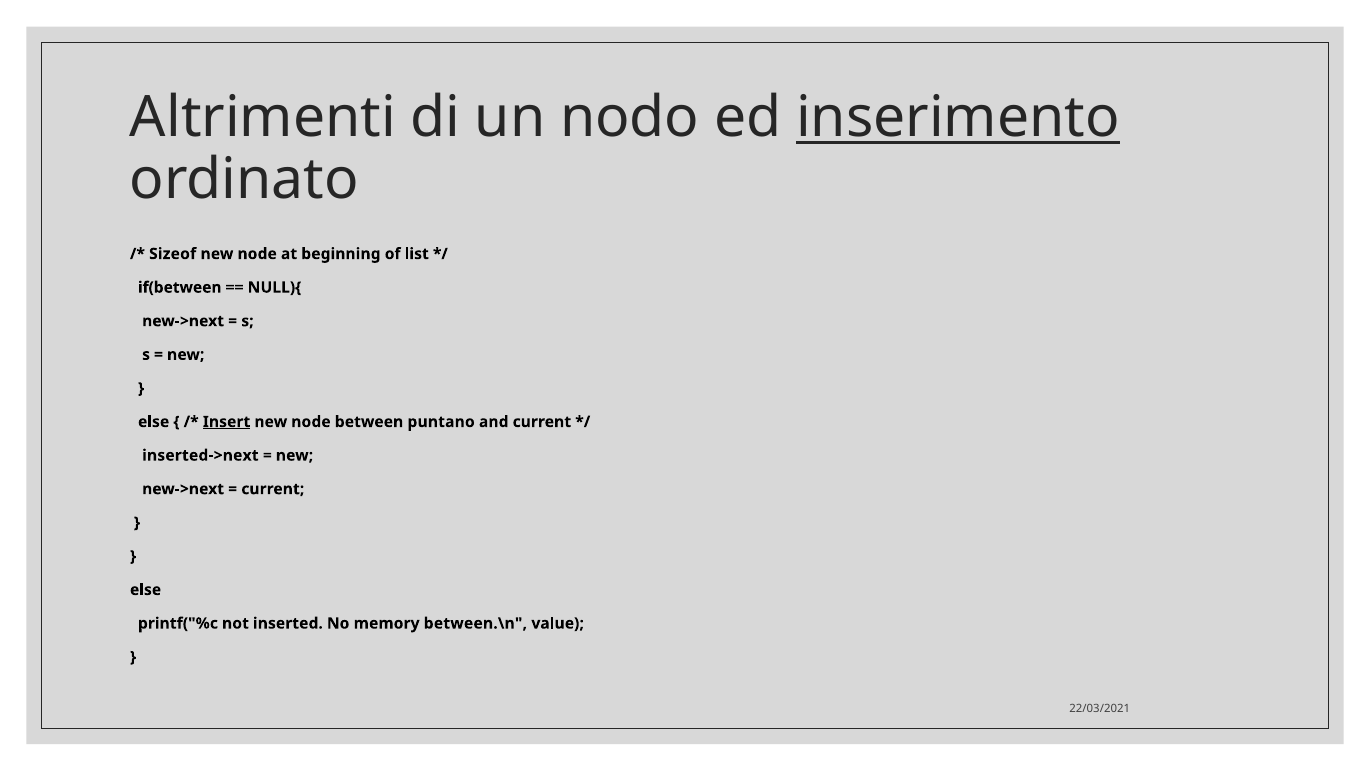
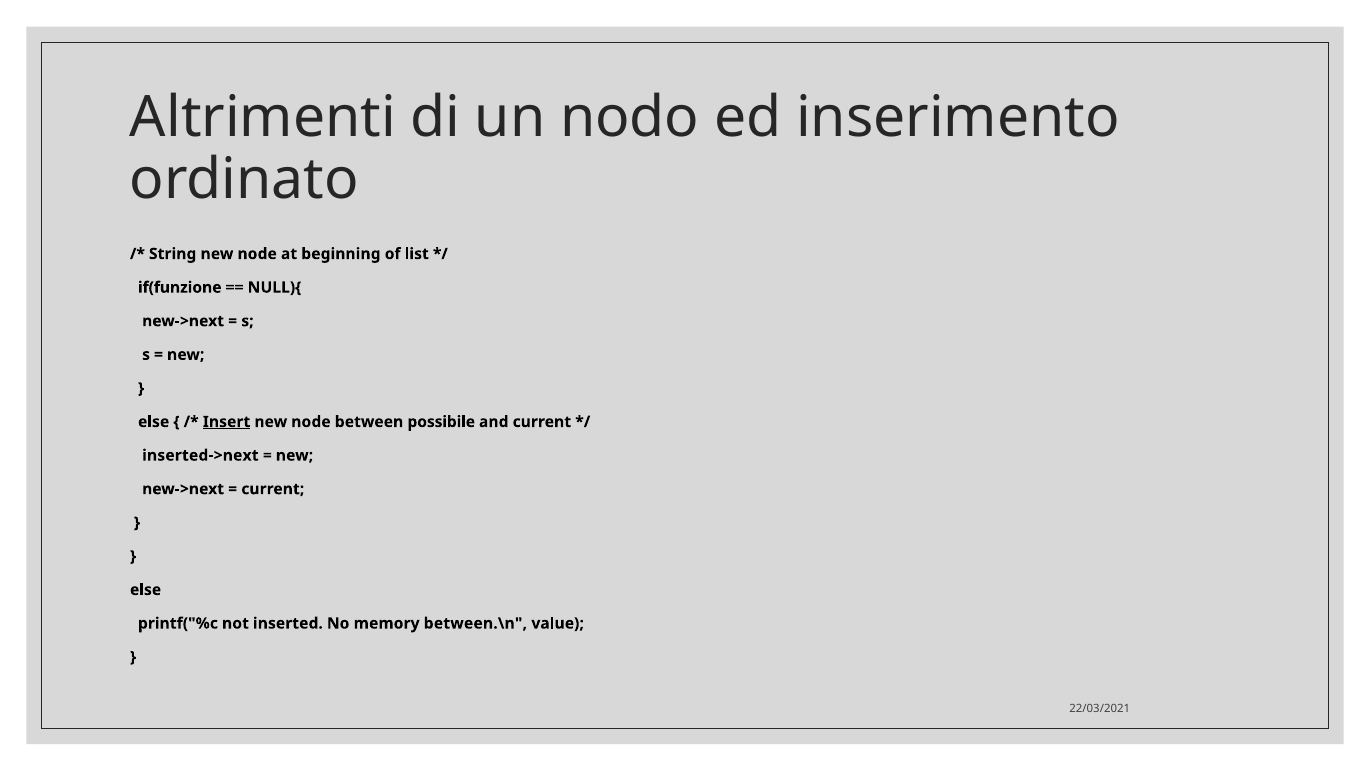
inserimento underline: present -> none (958, 118)
Sizeof: Sizeof -> String (173, 254)
if(between: if(between -> if(funzione (180, 287)
puntano: puntano -> possibile (441, 422)
